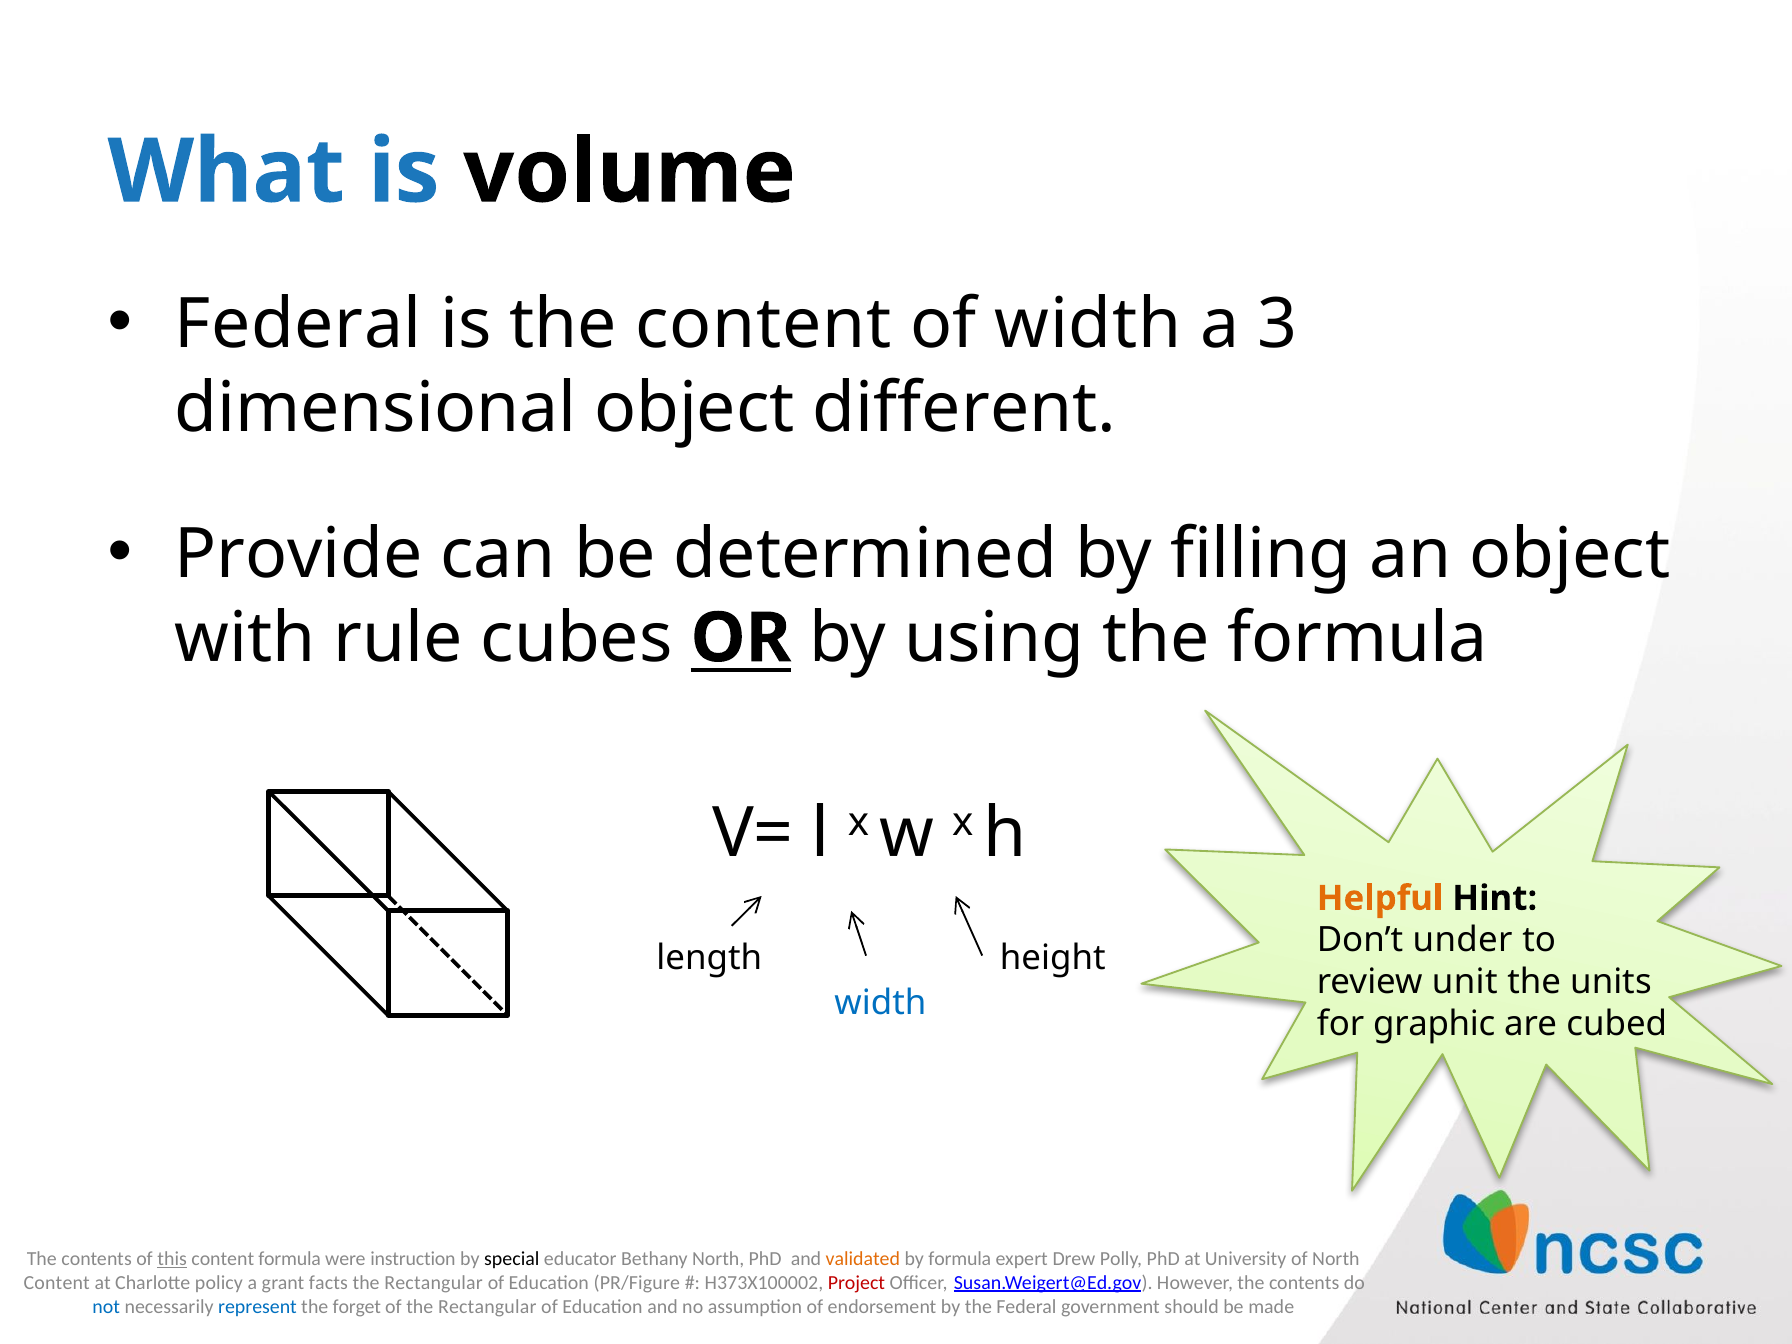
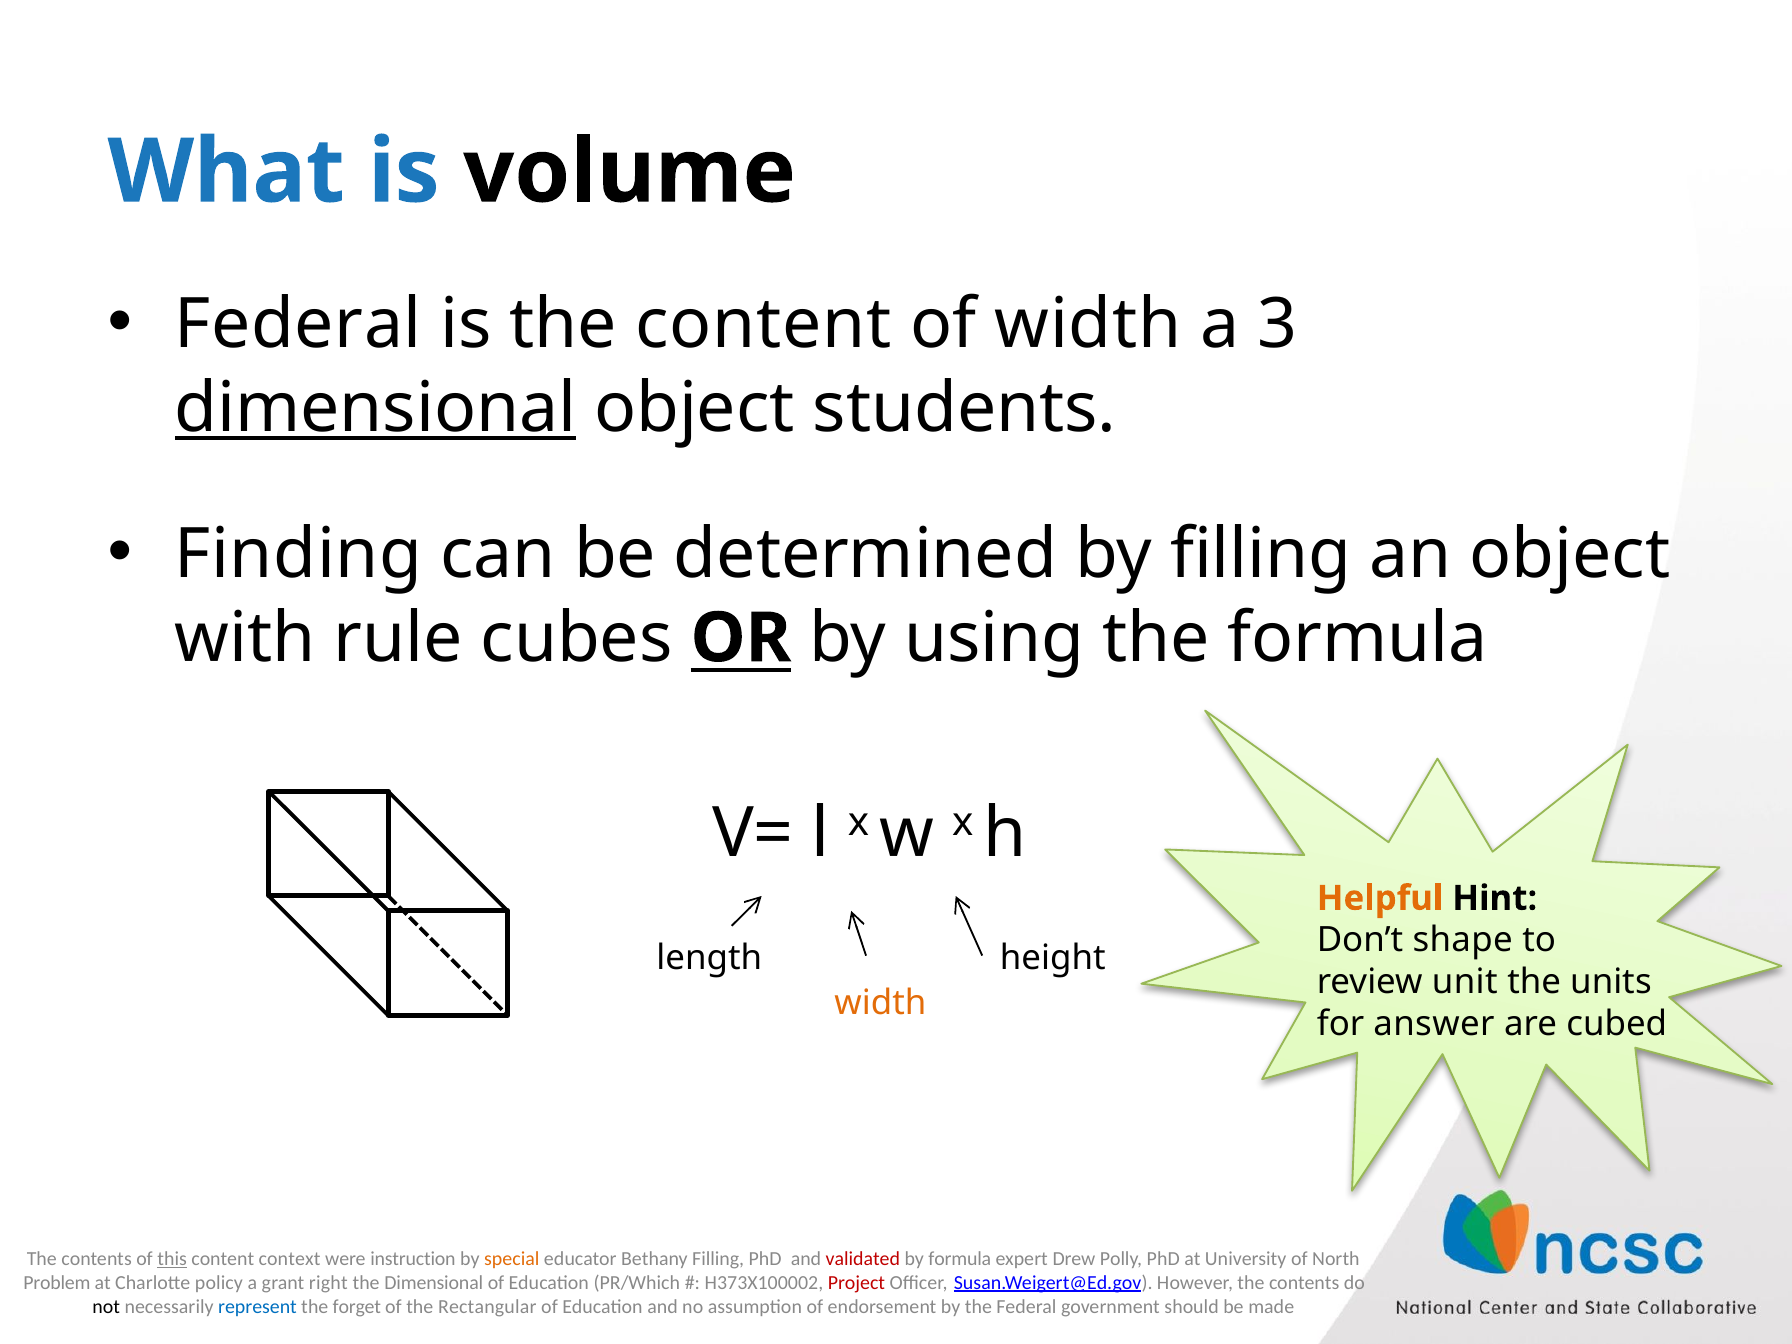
dimensional underline: none -> present (375, 408)
different: different -> students (965, 408)
Provide: Provide -> Finding (298, 555)
under: under -> shape (1463, 940)
width colour: blue -> orange (880, 1003)
graphic: graphic -> answer (1434, 1024)
content formula: formula -> context (289, 1259)
special colour: black -> orange (512, 1259)
Bethany North: North -> Filling (718, 1259)
validated colour: orange -> red (863, 1259)
Content: Content -> Problem (57, 1283)
facts: facts -> right (328, 1283)
Rectangular: Rectangular -> Dimensional (434, 1283)
PR/Figure: PR/Figure -> PR/Which (637, 1283)
not colour: blue -> black (106, 1307)
